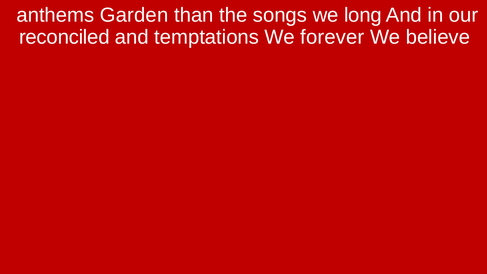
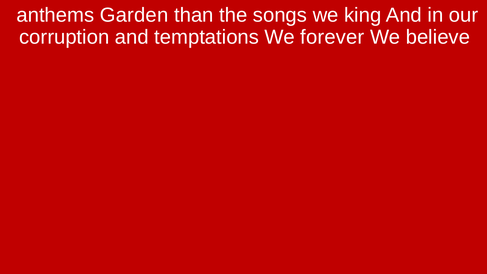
long: long -> king (363, 15)
reconciled: reconciled -> corruption (64, 37)
